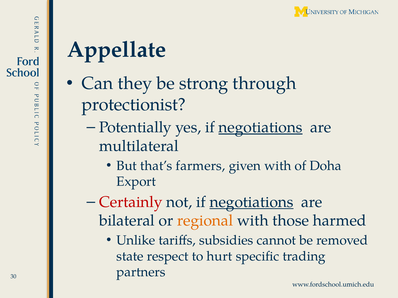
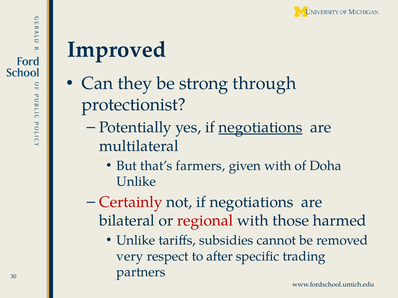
Appellate: Appellate -> Improved (117, 50)
Export: Export -> Unlike (136, 182)
negotiations underline: present -> none (252, 202)
regional colour: orange -> red (205, 221)
state: state -> very (130, 257)
hurt: hurt -> after (220, 257)
